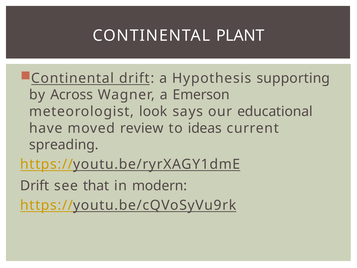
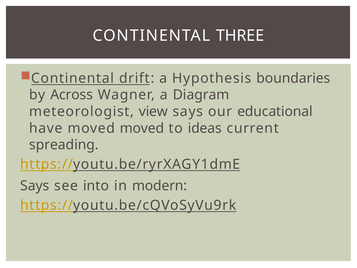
PLANT: PLANT -> THREE (240, 36)
supporting: supporting -> boundaries (293, 78)
Emerson: Emerson -> Diagram (201, 95)
look: look -> view (153, 111)
moved review: review -> moved (142, 128)
Drift: Drift -> Says (35, 186)
that: that -> into (96, 186)
